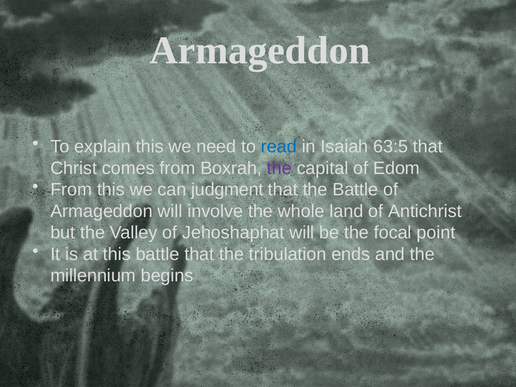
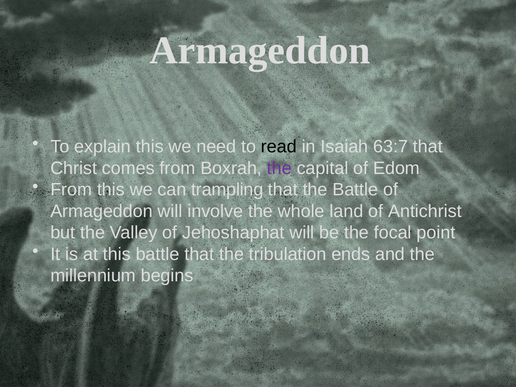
read colour: blue -> black (279, 147)
63:5: 63:5 -> 63:7 (391, 147)
judgment: judgment -> trampling (227, 190)
